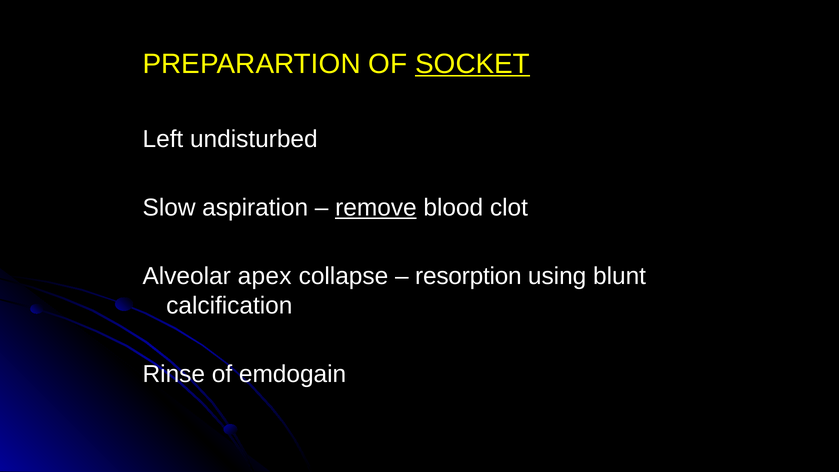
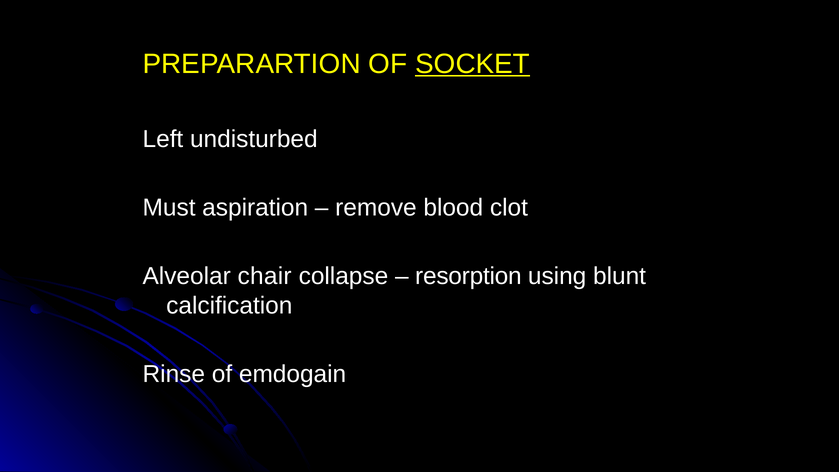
Slow: Slow -> Must (169, 208)
remove underline: present -> none (376, 208)
apex: apex -> chair (265, 276)
